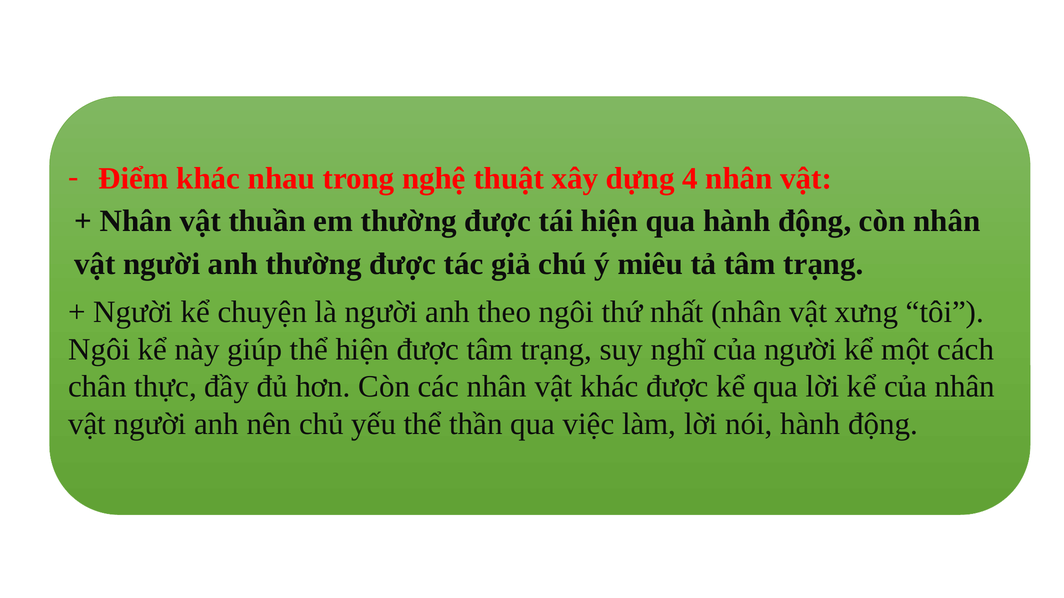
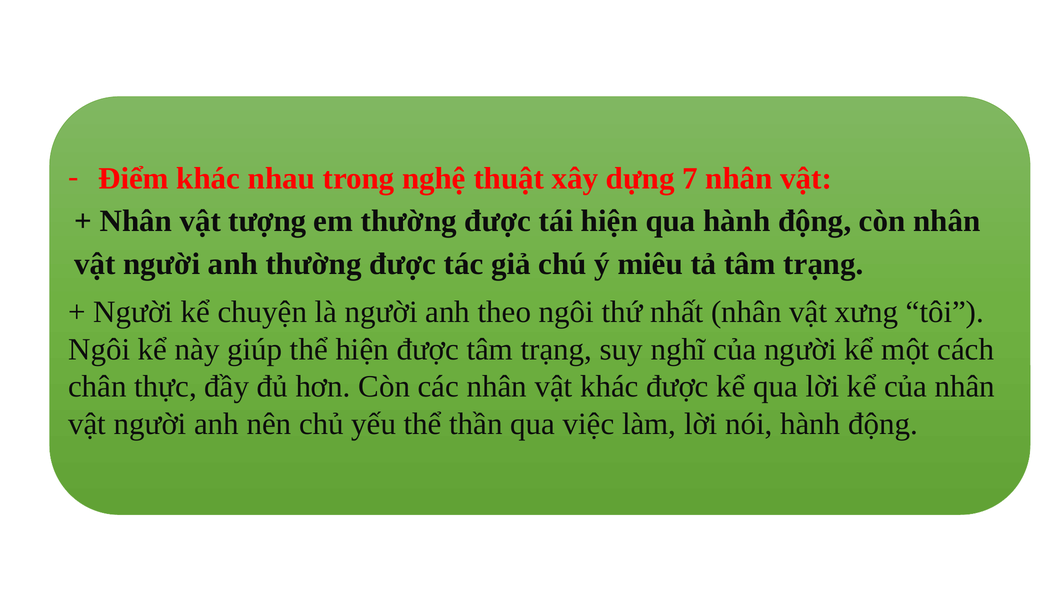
4: 4 -> 7 (690, 178)
thuần: thuần -> tượng (267, 221)
